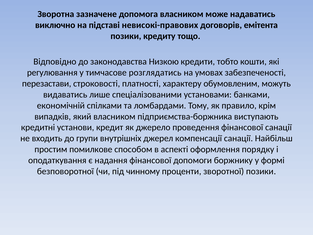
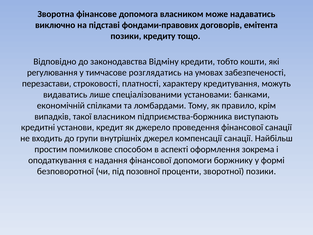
зазначене: зазначене -> фінансове (97, 14)
невисокі-правових: невисокі-правових -> фондами-правових (160, 25)
Низкою: Низкою -> Відміну (164, 62)
обумовленим: обумовленим -> кредитування (232, 84)
який: який -> такої (82, 116)
порядку: порядку -> зокрема (258, 149)
чинному: чинному -> позовної (143, 171)
